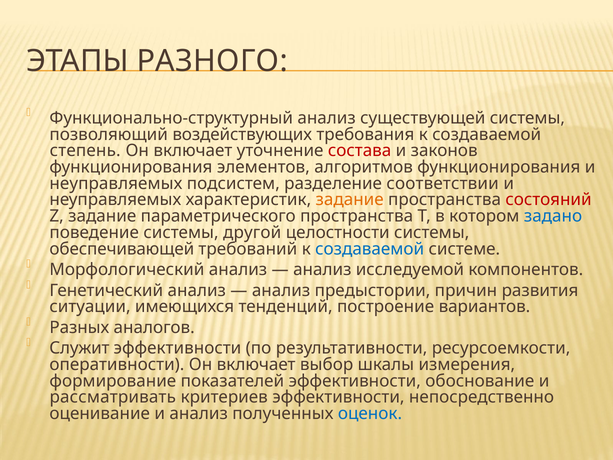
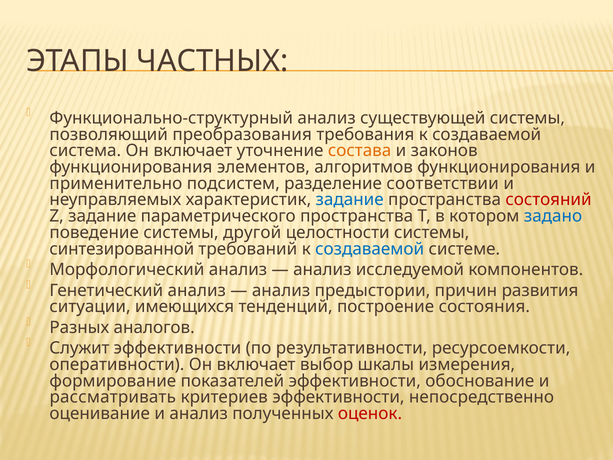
РАЗНОГО: РАЗНОГО -> ЧАСТНЫХ (212, 61)
воздействующих: воздействующих -> преобразования (242, 134)
степень: степень -> система (85, 151)
состава colour: red -> orange (360, 151)
неуправляемых: неуправляемых -> применительно (116, 183)
задание colour: orange -> blue (350, 200)
обеспечивающей: обеспечивающей -> синтезированной (122, 249)
вариантов: вариантов -> состояния (484, 307)
оценок colour: blue -> red (370, 413)
